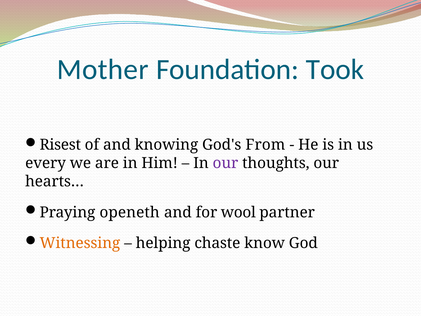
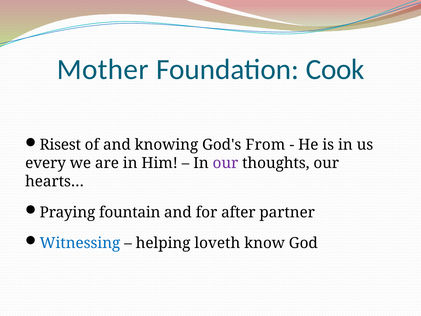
Took: Took -> Cook (335, 69)
openeth: openeth -> fountain (130, 212)
wool: wool -> after (238, 212)
Witnessing colour: orange -> blue (80, 243)
chaste: chaste -> loveth (217, 243)
